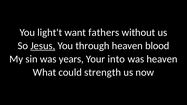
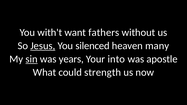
light't: light't -> with't (50, 33)
through: through -> silenced (92, 46)
blood: blood -> many (157, 46)
sin underline: none -> present (32, 59)
was heaven: heaven -> apostle (162, 59)
